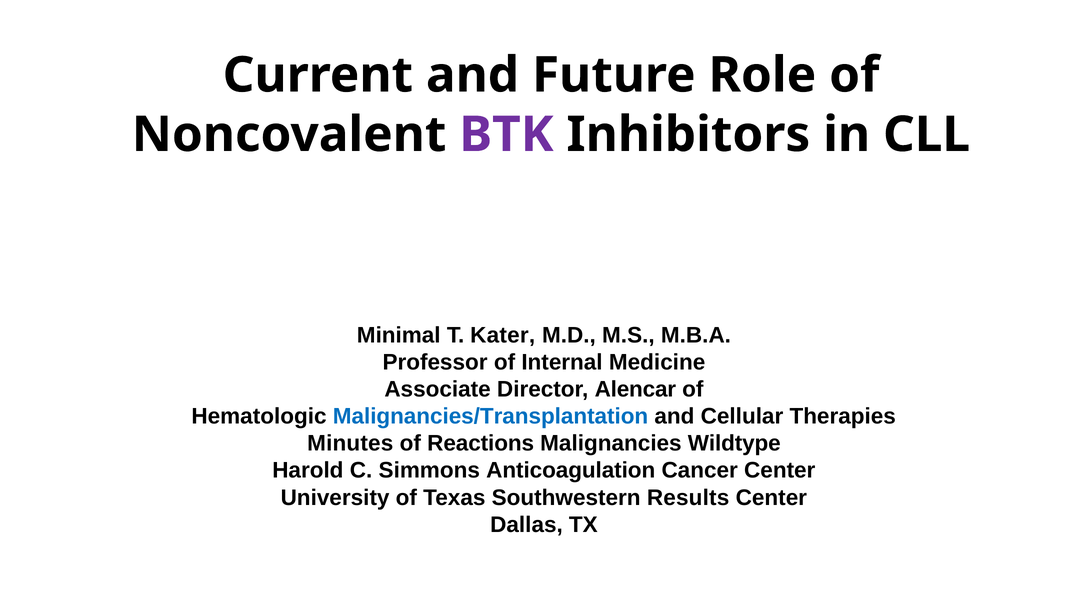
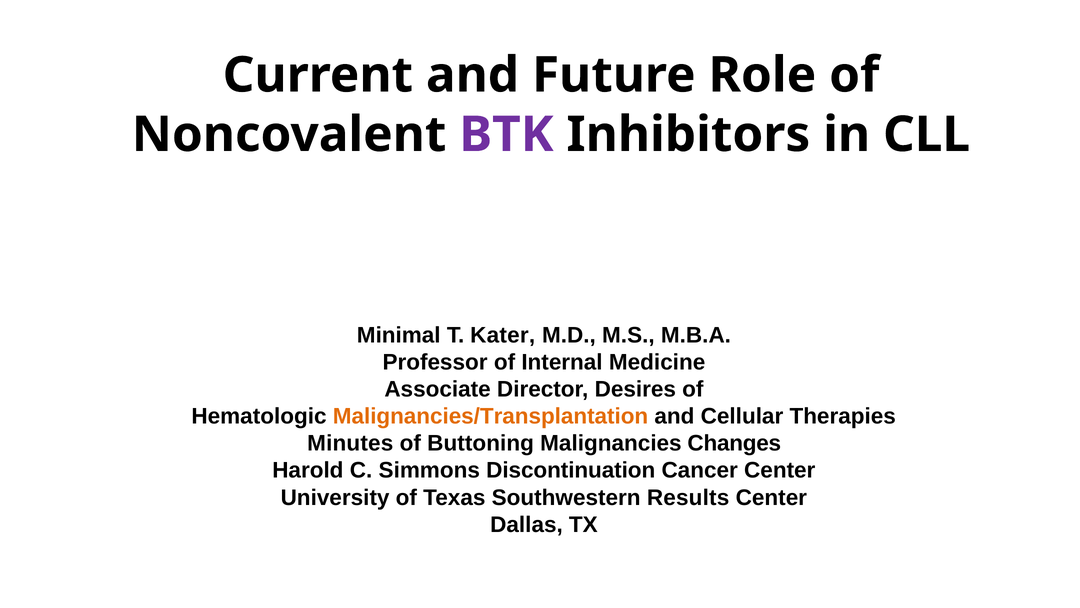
Alencar: Alencar -> Desires (635, 389)
Malignancies/Transplantation colour: blue -> orange (491, 416)
Reactions: Reactions -> Buttoning (481, 443)
Wildtype: Wildtype -> Changes (734, 443)
Anticoagulation: Anticoagulation -> Discontinuation (571, 470)
